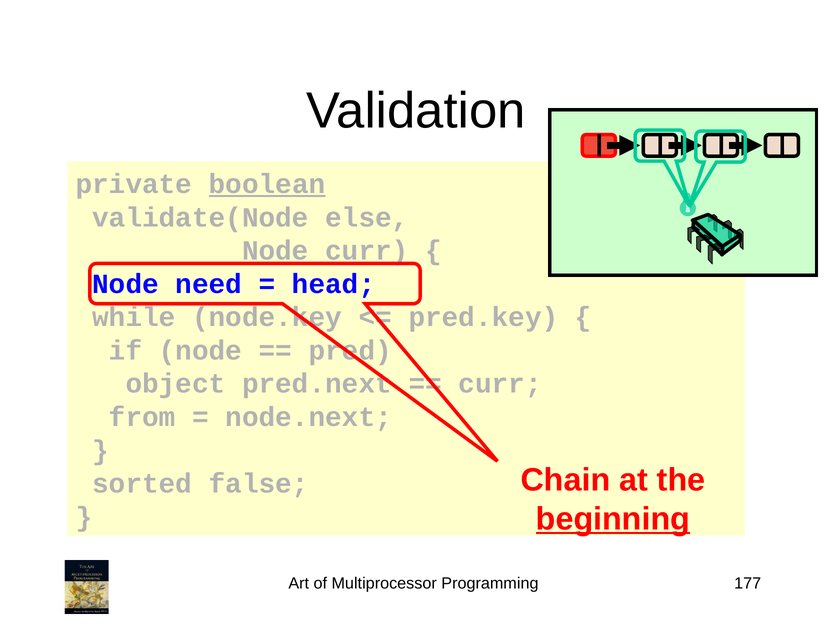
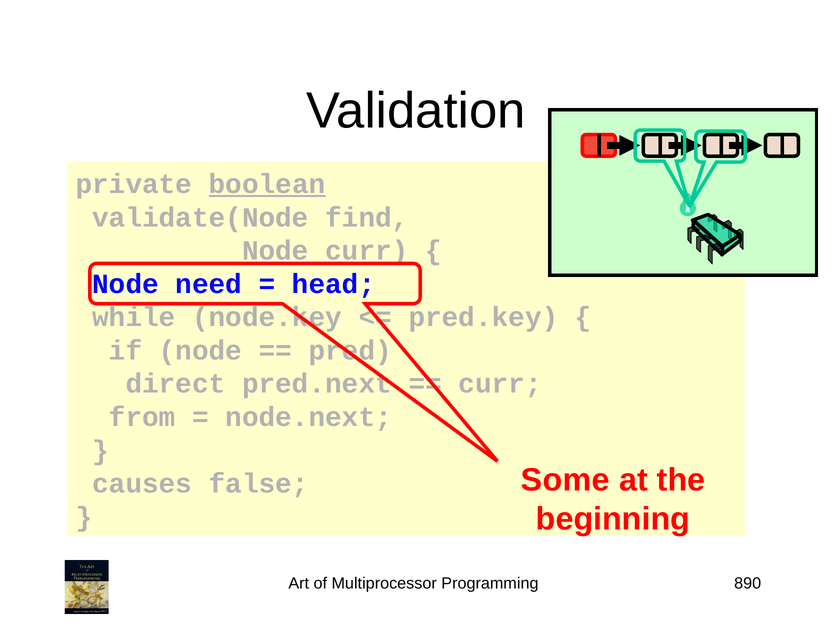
else: else -> find (367, 217)
object: object -> direct (175, 384)
Chain: Chain -> Some (565, 480)
sorted: sorted -> causes (142, 484)
beginning underline: present -> none (613, 519)
177: 177 -> 890 (748, 584)
